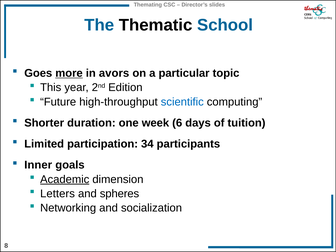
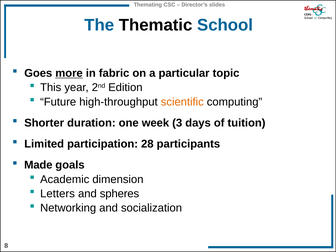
avors: avors -> fabric (114, 73)
scientific colour: blue -> orange (182, 102)
6: 6 -> 3 (177, 123)
34: 34 -> 28 (147, 144)
Inner: Inner -> Made (38, 165)
Academic underline: present -> none (65, 179)
